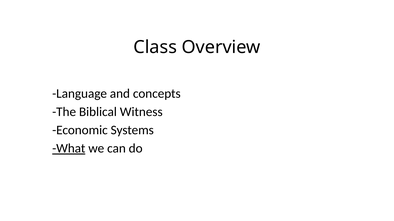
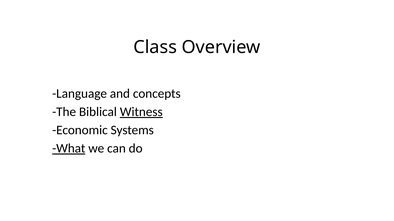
Witness underline: none -> present (141, 112)
